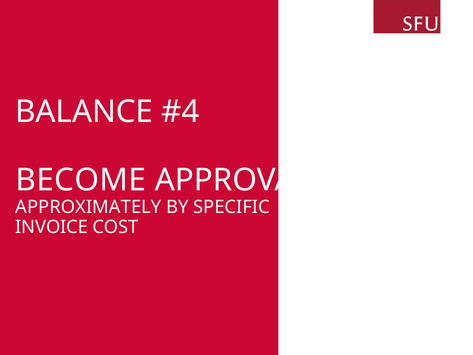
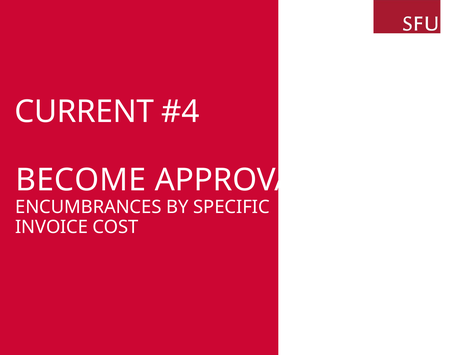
BALANCE: BALANCE -> CURRENT (84, 112)
APPROXIMATELY: APPROXIMATELY -> ENCUMBRANCES (88, 207)
